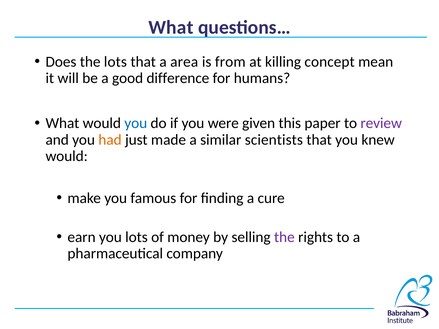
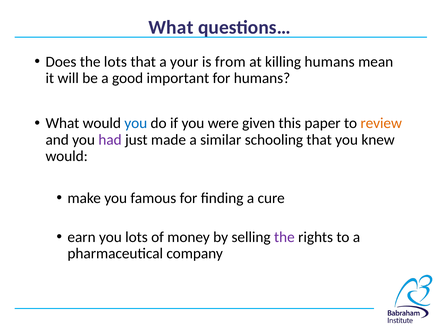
area: area -> your (184, 62)
killing concept: concept -> humans (330, 62)
difference: difference -> important (178, 78)
review colour: purple -> orange (381, 123)
had colour: orange -> purple (110, 140)
scientists: scientists -> schooling (274, 140)
